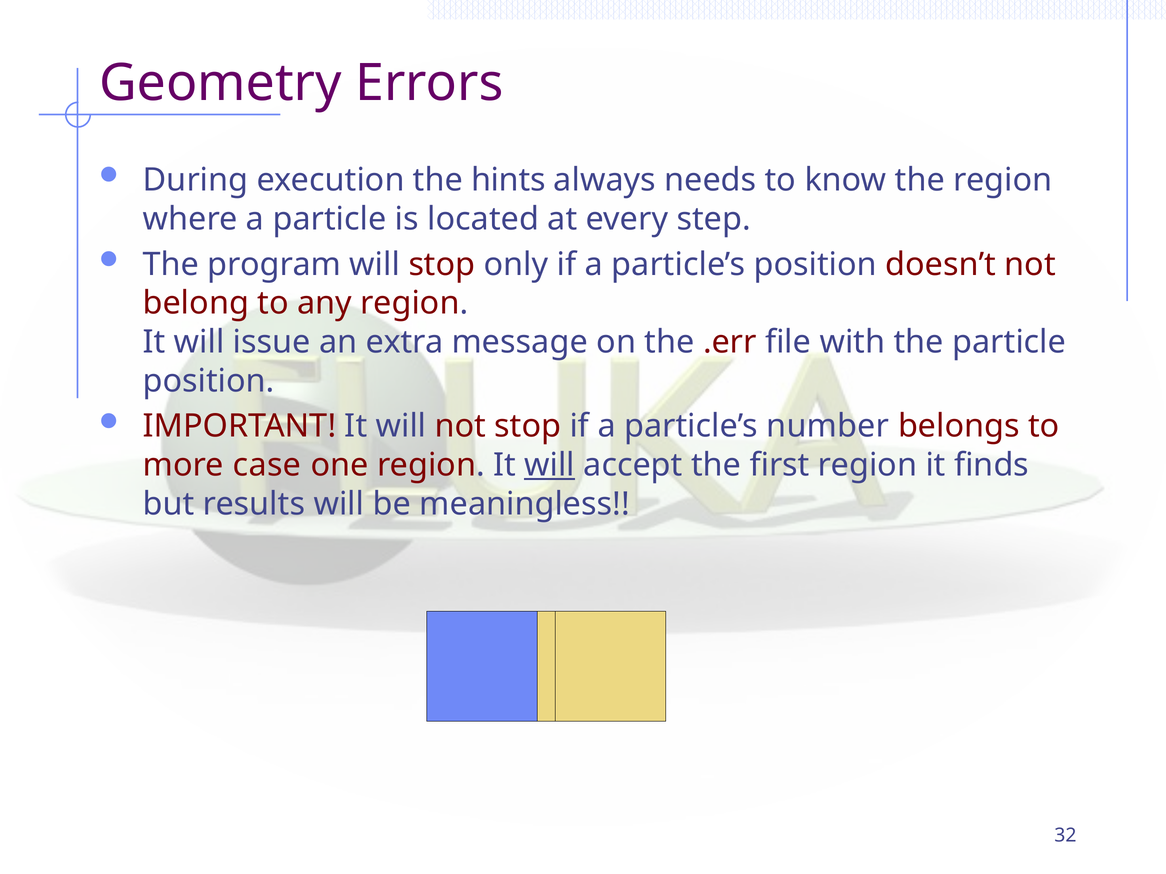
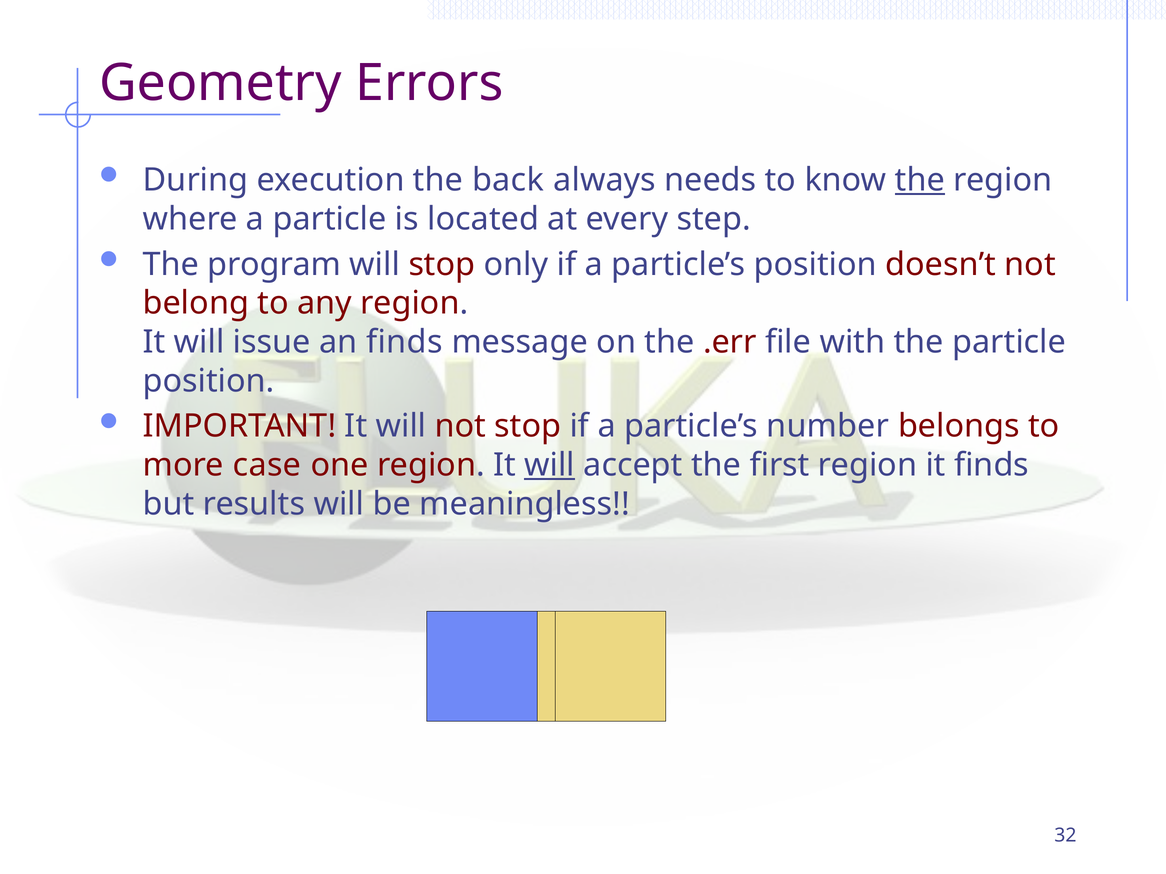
hints: hints -> back (508, 180)
the underline: none -> present (920, 180)
an extra: extra -> finds (404, 342)
